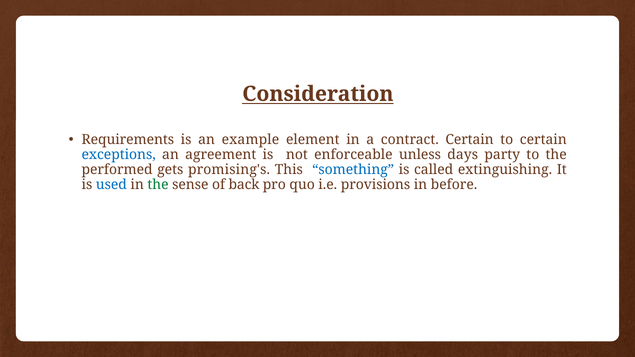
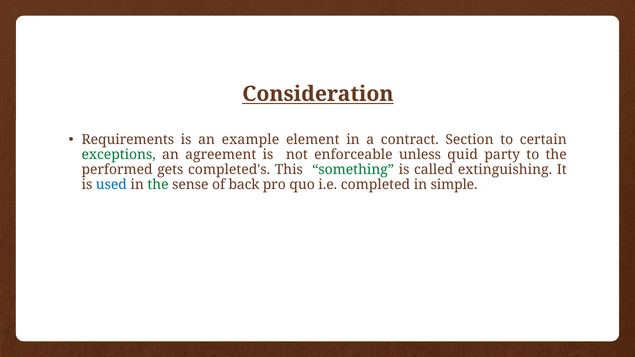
contract Certain: Certain -> Section (470, 140)
exceptions colour: blue -> green (119, 155)
days: days -> quid (463, 155)
promising's: promising's -> completed's (229, 170)
something colour: blue -> green (353, 170)
provisions: provisions -> completed (375, 185)
before: before -> simple (454, 185)
